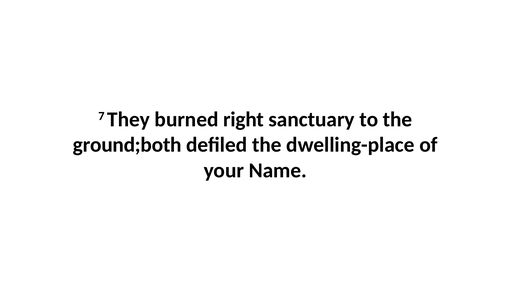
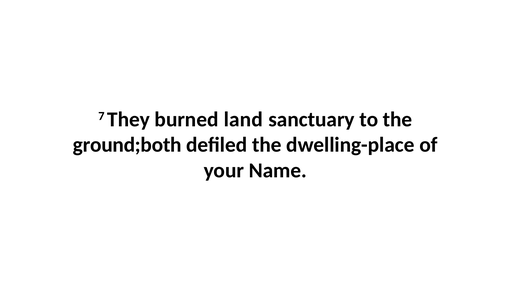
right: right -> land (243, 120)
